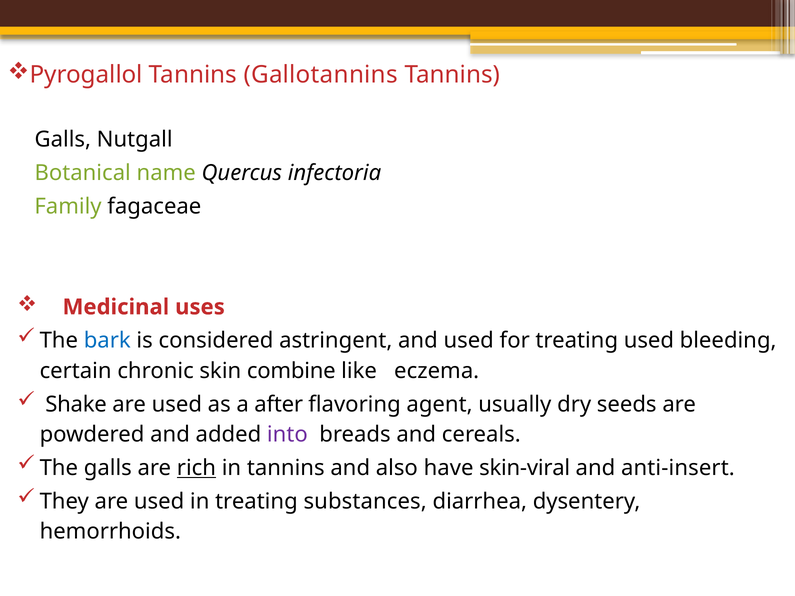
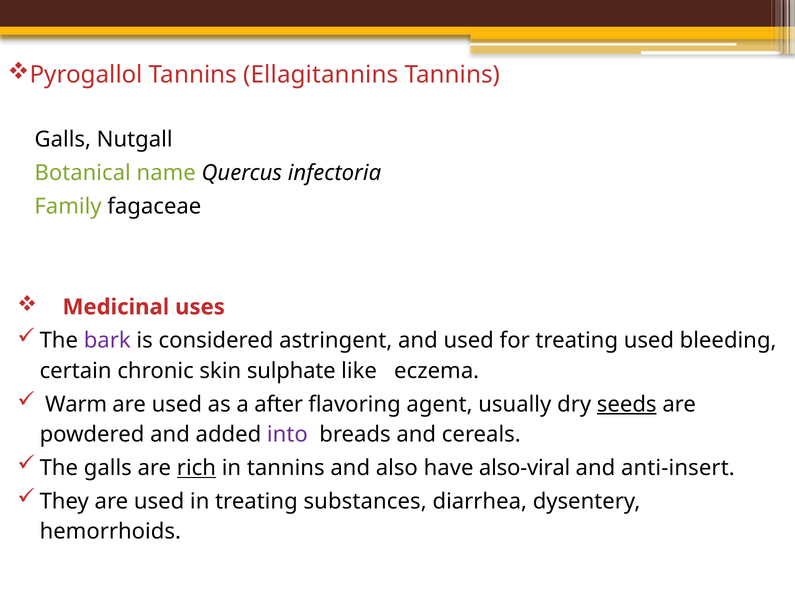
Gallotannins: Gallotannins -> Ellagitannins (321, 75)
bark colour: blue -> purple (107, 341)
combine: combine -> sulphate (291, 371)
Shake: Shake -> Warm (76, 404)
seeds underline: none -> present (627, 404)
skin-viral: skin-viral -> also-viral (525, 468)
